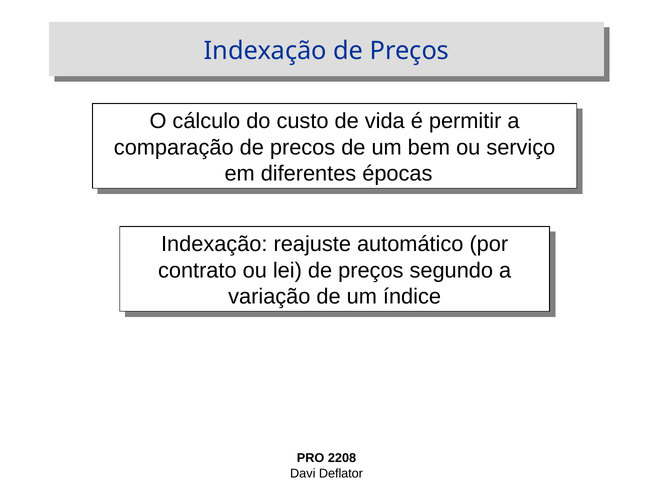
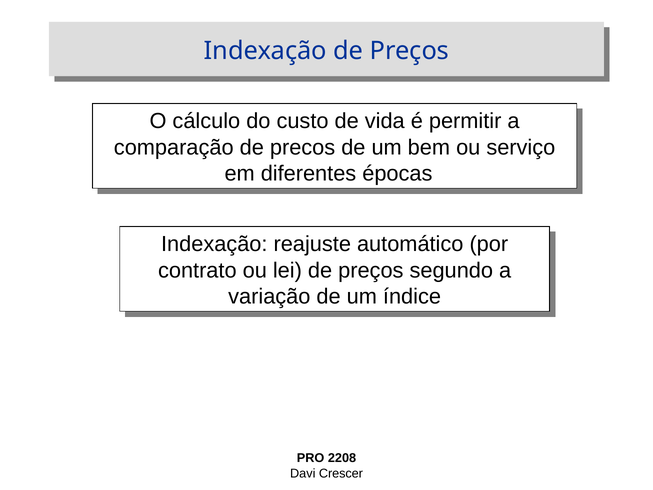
Deflator: Deflator -> Crescer (341, 473)
